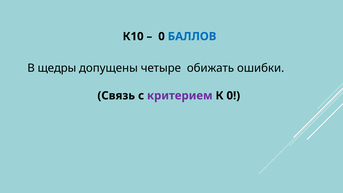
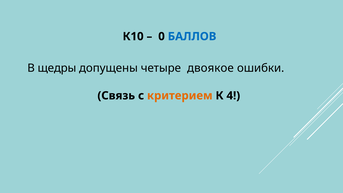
обижать: обижать -> двоякое (210, 68)
критерием colour: purple -> orange (180, 96)
К 0: 0 -> 4 (233, 96)
